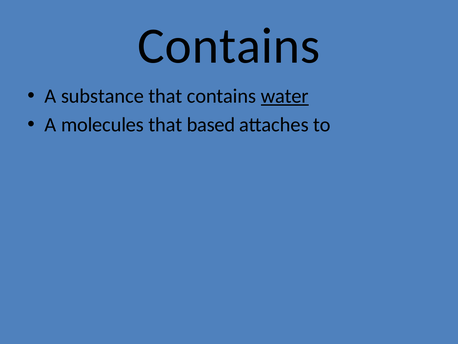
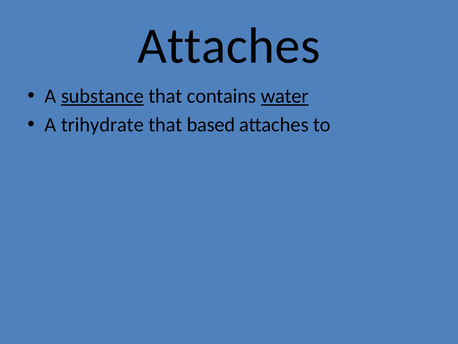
Contains: Contains -> Attaches (229, 46)
substance underline: none -> present (102, 96)
molecules: molecules -> trihydrate (102, 125)
